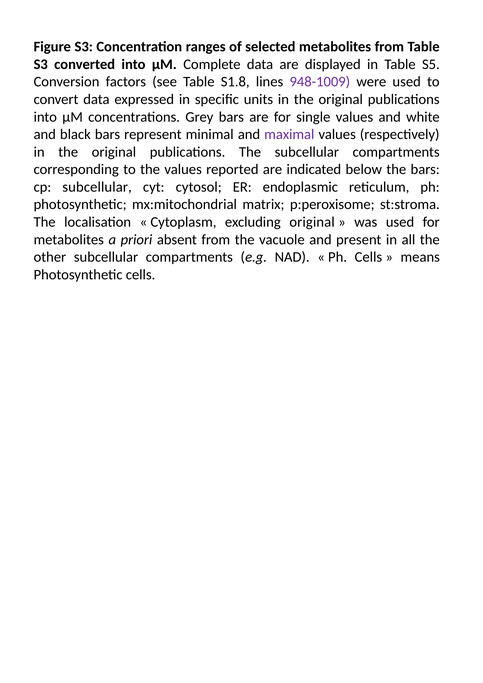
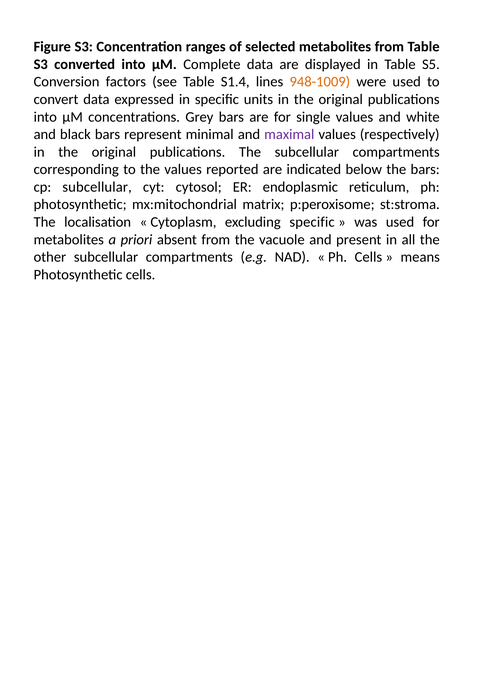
S1.8: S1.8 -> S1.4 (235, 82)
948-1009 colour: purple -> orange (320, 82)
excluding original: original -> specific (312, 222)
